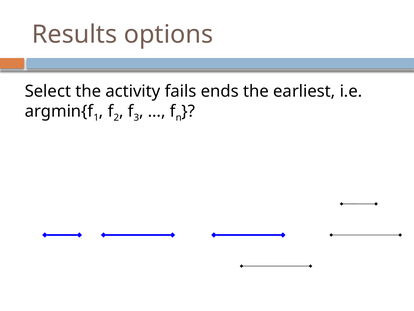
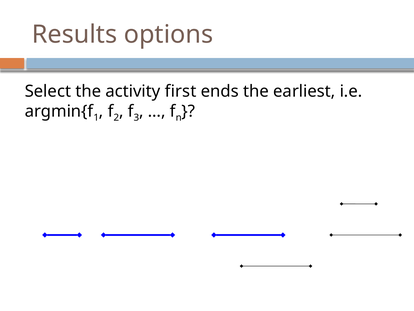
fails: fails -> first (181, 91)
